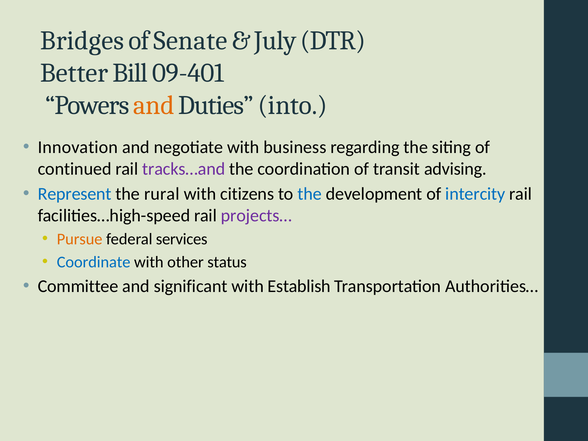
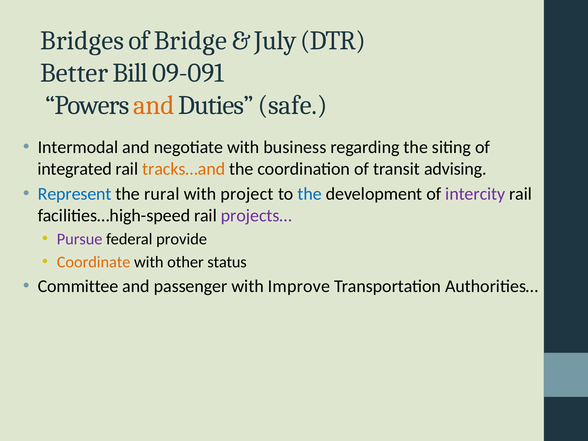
Senate: Senate -> Bridge (190, 41)
09-401: 09-401 -> 09-091 (188, 73)
into: into -> safe (293, 105)
Innovation: Innovation -> Intermodal (78, 147)
continued: continued -> integrated (75, 169)
tracks…and colour: purple -> orange (184, 169)
citizens: citizens -> project (247, 194)
intercity colour: blue -> purple (475, 194)
Pursue colour: orange -> purple (80, 239)
services: services -> provide (182, 239)
Coordinate colour: blue -> orange (94, 262)
significant: significant -> passenger (191, 286)
Establish: Establish -> Improve (299, 286)
